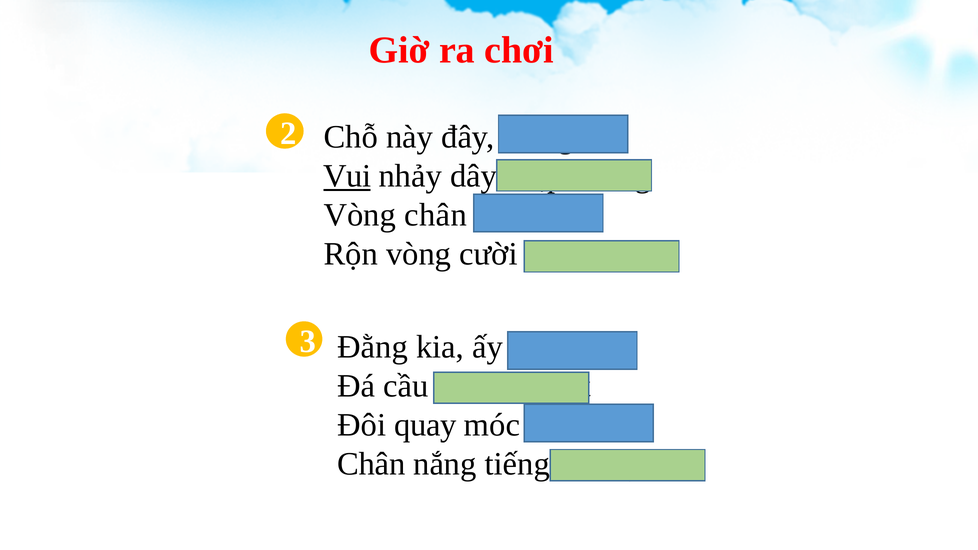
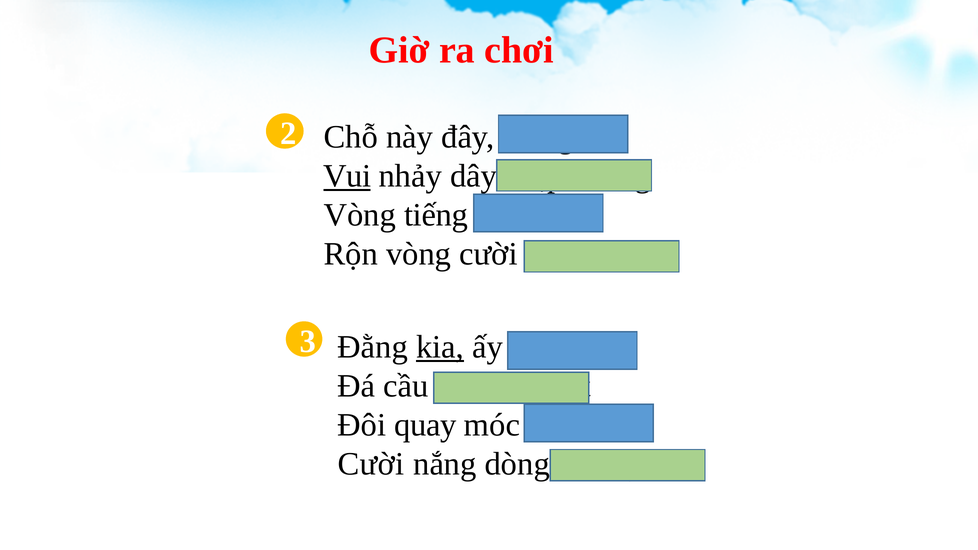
Vòng chân: chân -> tiếng (436, 215)
kia underline: none -> present (440, 347)
Chân: Chân -> Cười (371, 464)
tiếng: tiếng -> dòng (517, 464)
